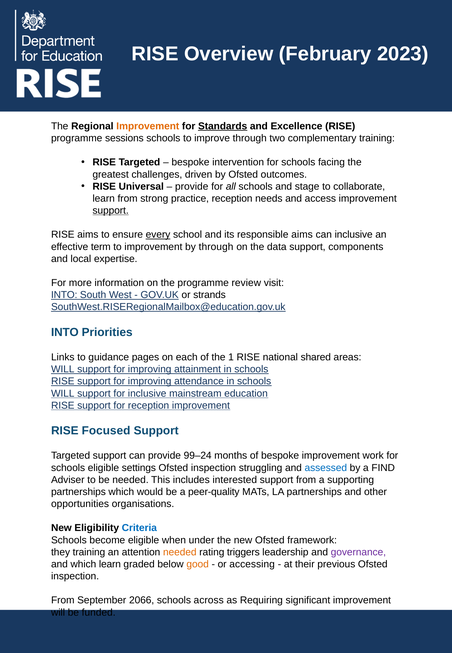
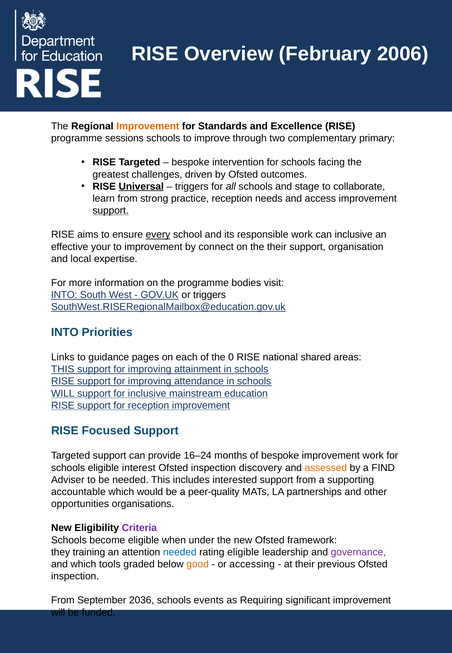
2023: 2023 -> 2006 (403, 54)
Standards underline: present -> none (223, 126)
complementary training: training -> primary (377, 138)
Universal underline: none -> present (141, 186)
provide: provide -> triggers (192, 186)
responsible aims: aims -> work (302, 235)
term: term -> your (101, 247)
by through: through -> connect (216, 247)
the data: data -> their (277, 247)
components: components -> organisation (356, 247)
review: review -> bodies (246, 283)
or strands: strands -> triggers (210, 295)
1: 1 -> 0 (231, 357)
WILL: WILL -> THIS (63, 369)
99–24: 99–24 -> 16–24 (198, 456)
settings: settings -> interest (139, 468)
struggling: struggling -> discovery (261, 468)
assessed colour: blue -> orange (326, 468)
partnerships: partnerships -> accountable (78, 492)
Criteria colour: blue -> purple (139, 528)
needed colour: orange -> blue (180, 552)
rating triggers: triggers -> eligible (243, 552)
which learn: learn -> tools (110, 564)
2066: 2066 -> 2036 (142, 600)
across: across -> events (209, 600)
